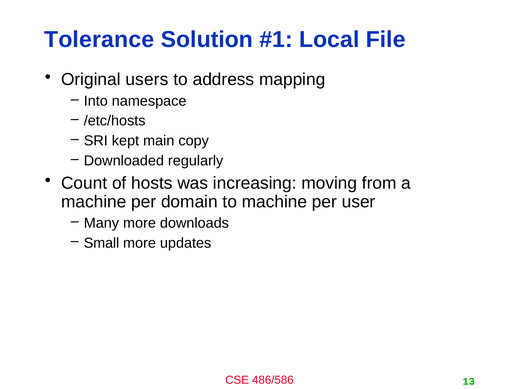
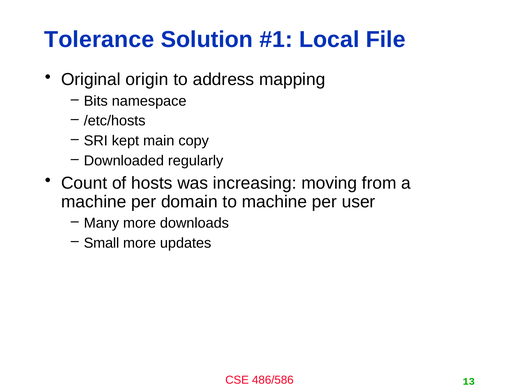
users: users -> origin (147, 80)
Into: Into -> Bits (96, 101)
